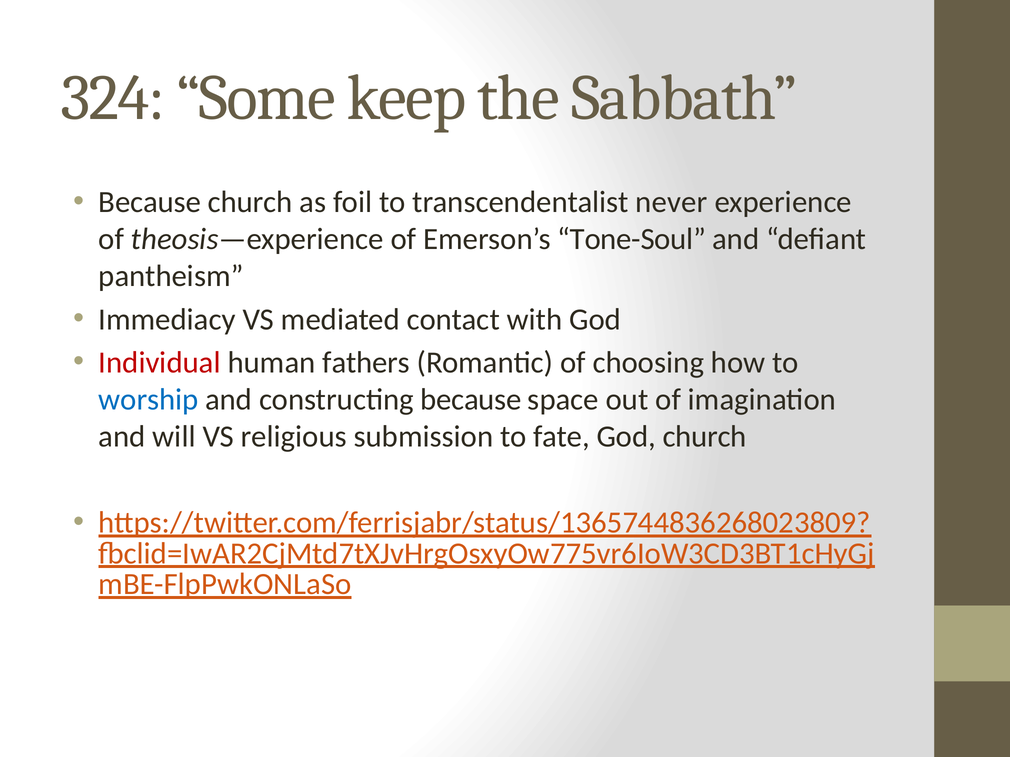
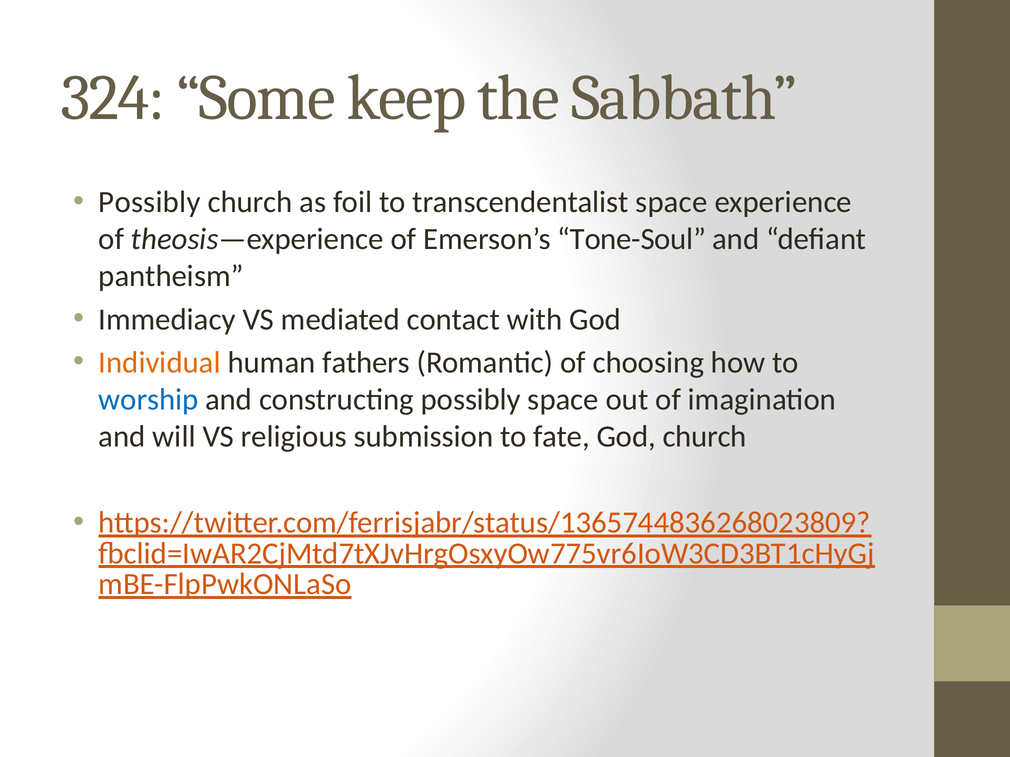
Because: Because -> Possibly (149, 202)
transcendentalist never: never -> space (671, 202)
Individual colour: red -> orange (160, 363)
constructing because: because -> possibly (471, 400)
